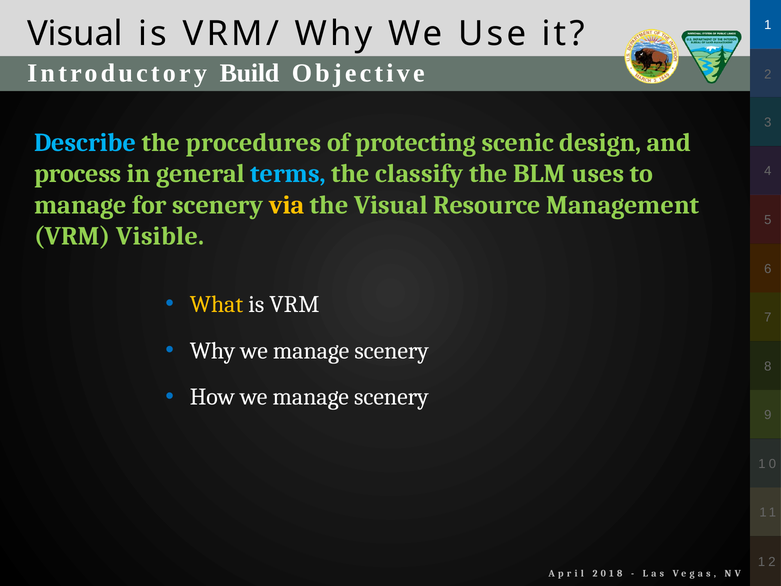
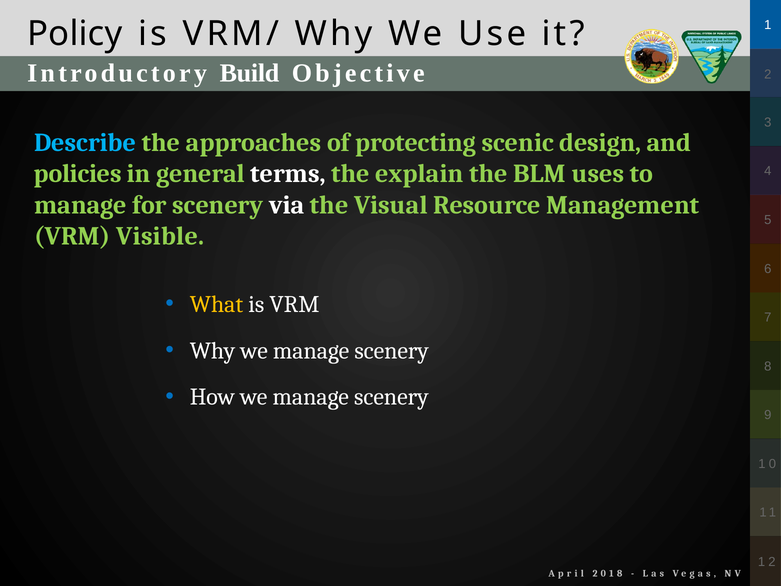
Visual: Visual -> Policy (75, 34)
procedures: procedures -> approaches (254, 142)
process: process -> policies (78, 174)
terms colour: light blue -> white (288, 174)
classify: classify -> explain (419, 174)
via colour: yellow -> white (287, 205)
